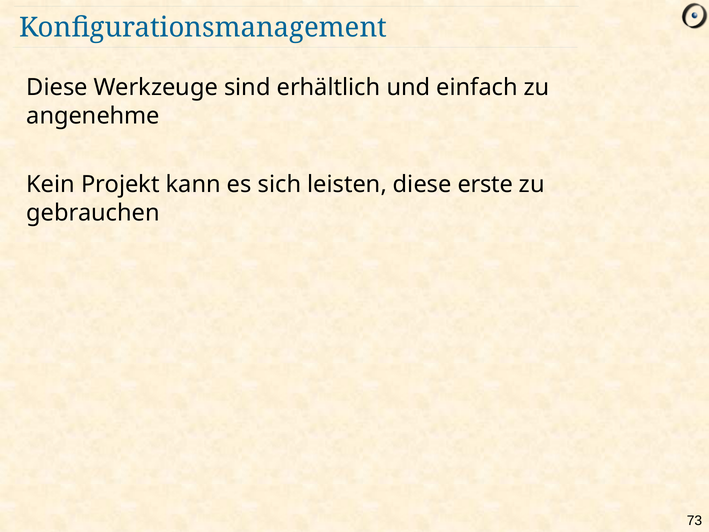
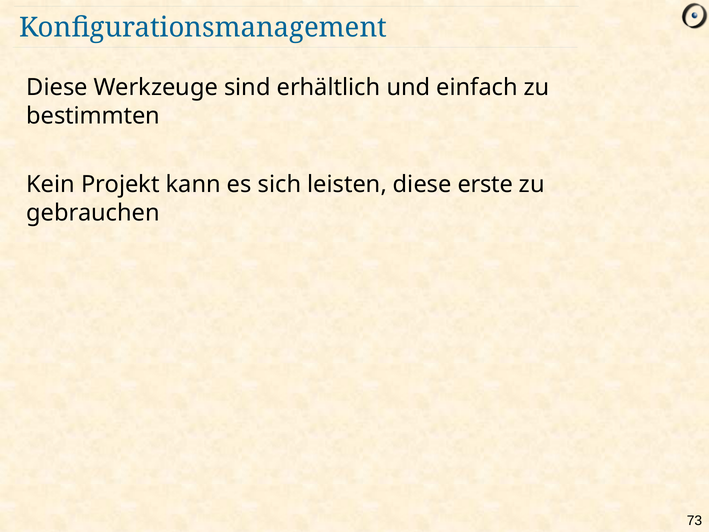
angenehme: angenehme -> bestimmten (93, 116)
